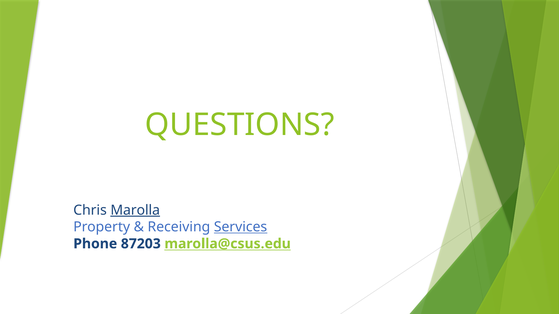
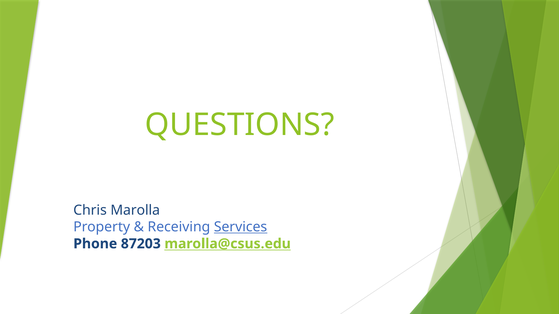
Marolla underline: present -> none (135, 211)
